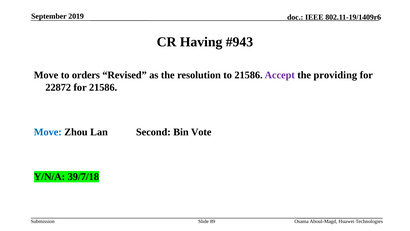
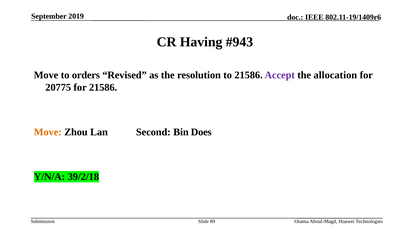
providing: providing -> allocation (335, 75)
22872: 22872 -> 20775 (58, 87)
Move colour: blue -> orange (48, 132)
Vote: Vote -> Does (201, 132)
39/7/18: 39/7/18 -> 39/2/18 (83, 177)
